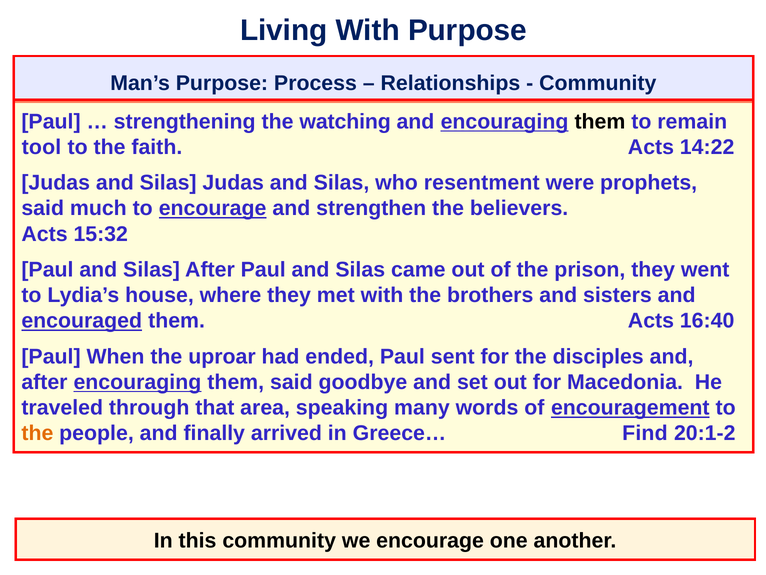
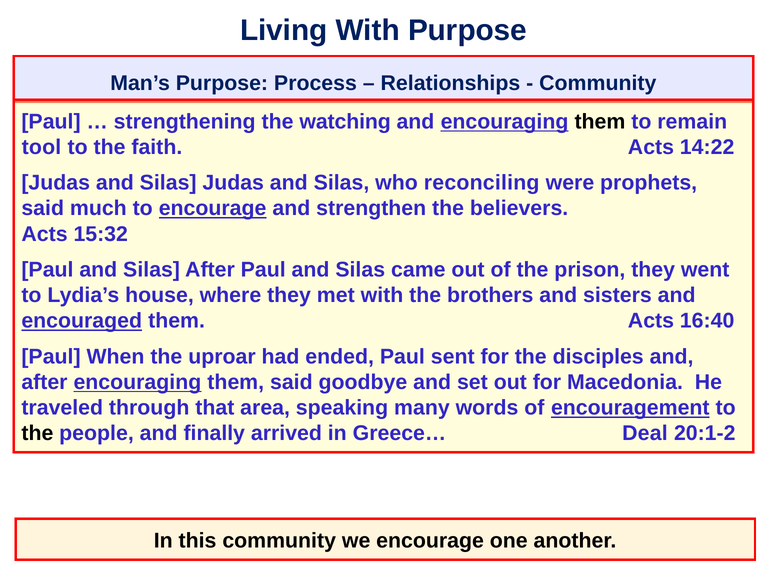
resentment: resentment -> reconciling (482, 183)
the colour: orange -> black (37, 433)
Find: Find -> Deal (645, 433)
